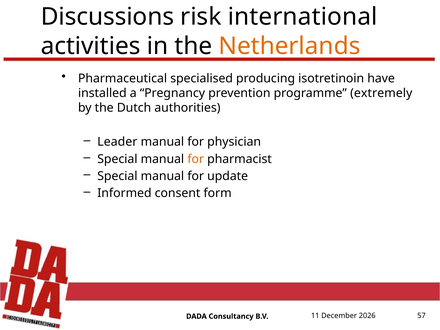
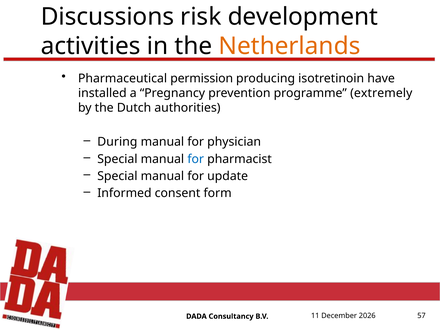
international: international -> development (303, 17)
specialised: specialised -> permission (202, 78)
Leader: Leader -> During (117, 142)
for colour: orange -> blue (196, 159)
